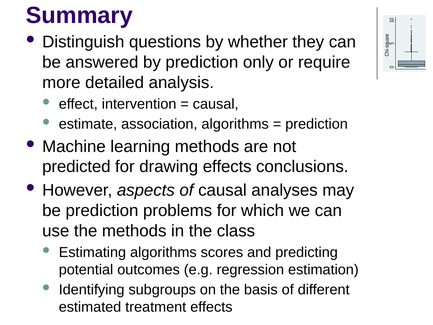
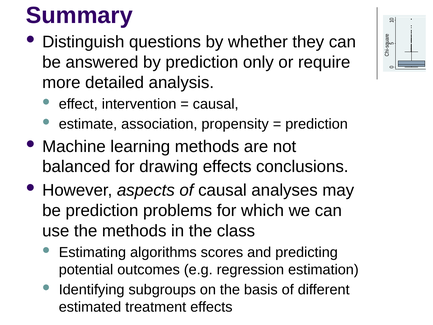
association algorithms: algorithms -> propensity (235, 124)
predicted: predicted -> balanced (76, 167)
